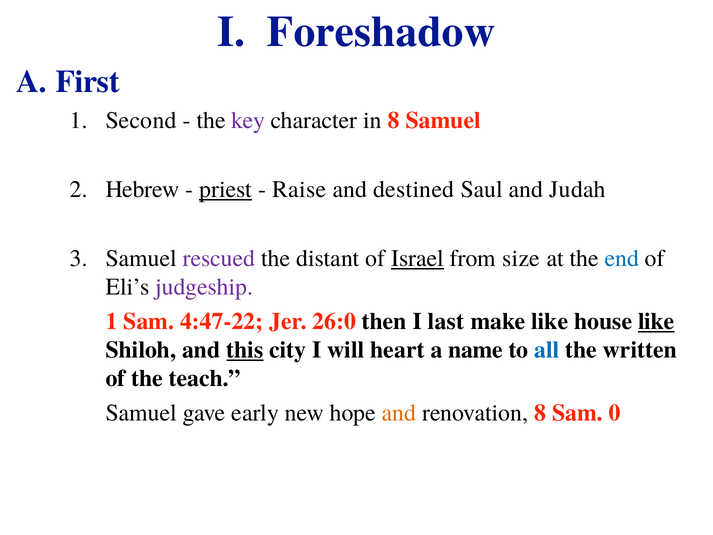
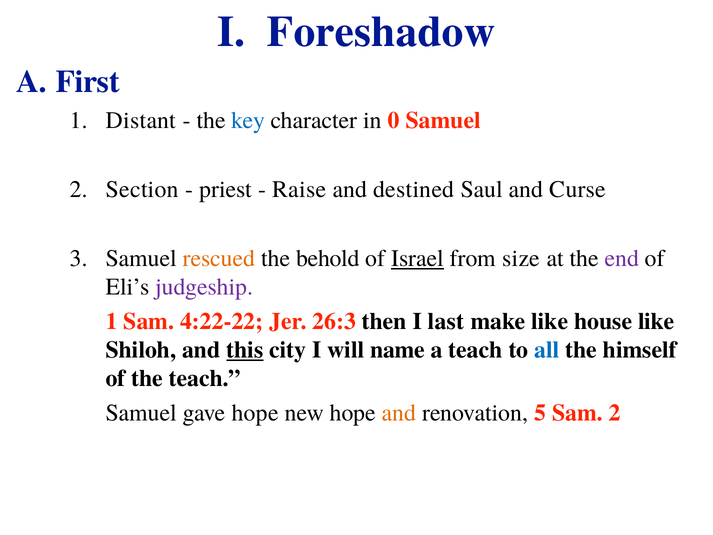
Second: Second -> Distant (141, 120)
key colour: purple -> blue (248, 120)
in 8: 8 -> 0 (394, 120)
Hebrew: Hebrew -> Section (142, 189)
priest underline: present -> none (226, 189)
Judah: Judah -> Curse (578, 189)
rescued colour: purple -> orange (219, 258)
distant: distant -> behold (328, 258)
end colour: blue -> purple (622, 258)
4:47-22: 4:47-22 -> 4:22-22 (222, 321)
26:0: 26:0 -> 26:3 (334, 321)
like underline: present -> none (656, 321)
heart: heart -> name (398, 350)
a name: name -> teach (476, 350)
written: written -> himself (640, 350)
gave early: early -> hope (255, 413)
renovation 8: 8 -> 5 (540, 413)
Sam 0: 0 -> 2 (615, 413)
